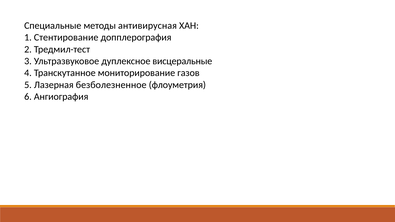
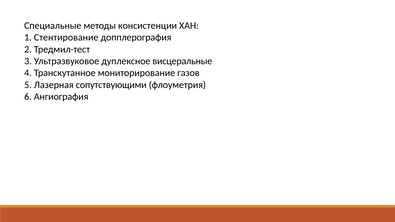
антивирусная: антивирусная -> консистенции (148, 26)
безболезненное: безболезненное -> сопутствующими (111, 85)
